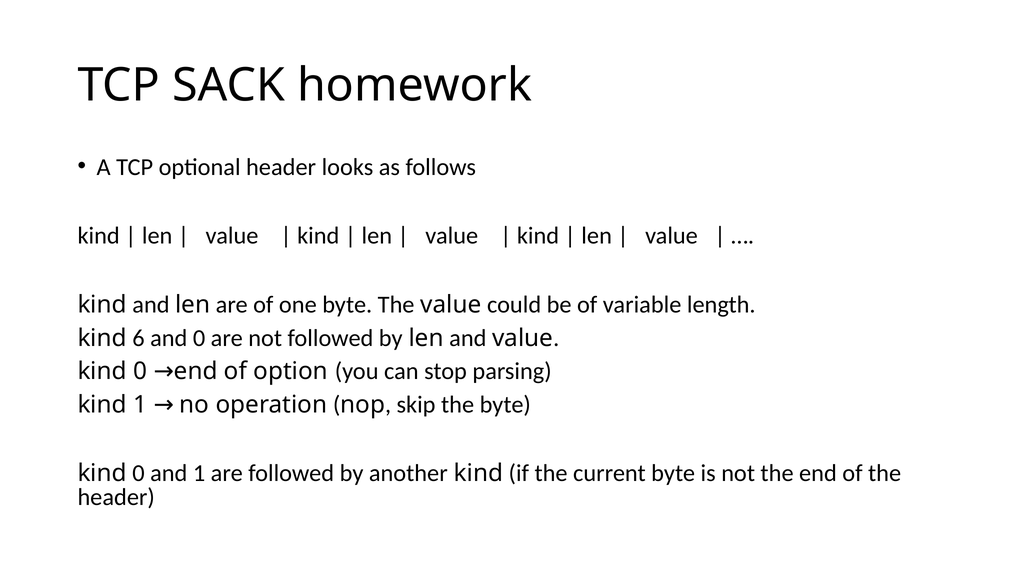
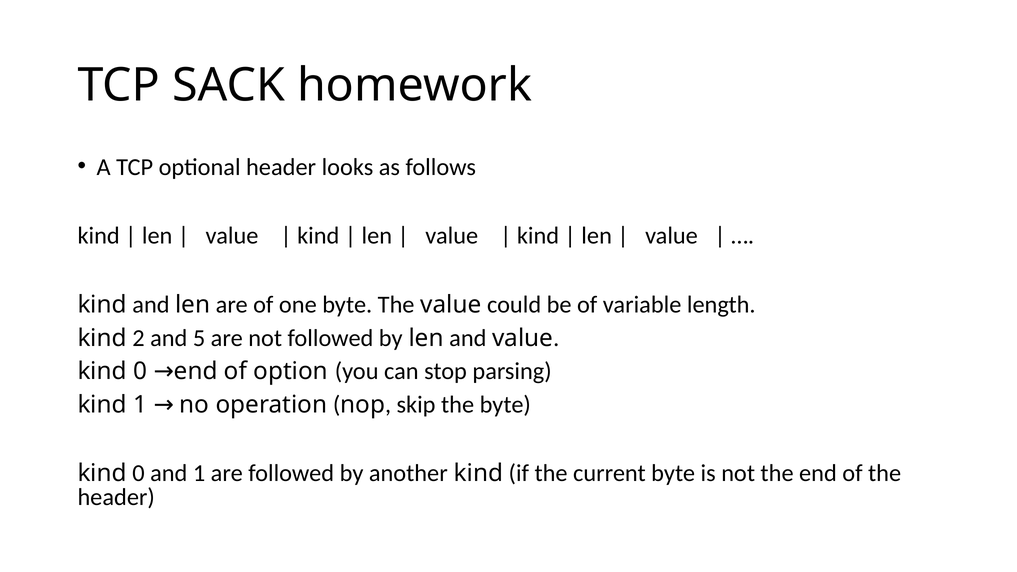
6: 6 -> 2 (138, 338)
and 0: 0 -> 5 (199, 338)
